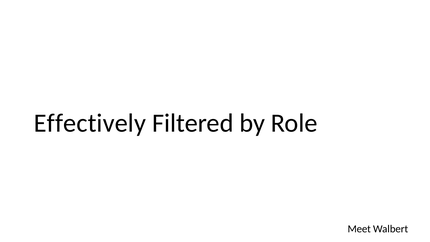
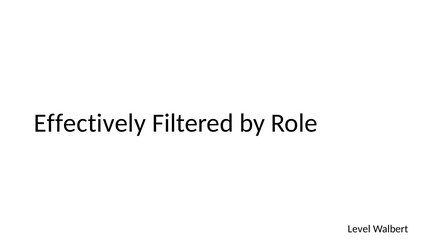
Meet: Meet -> Level (359, 229)
